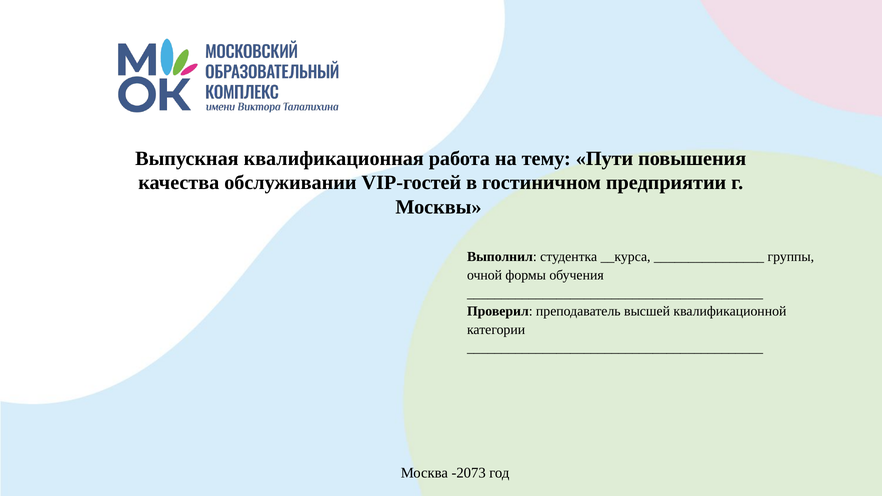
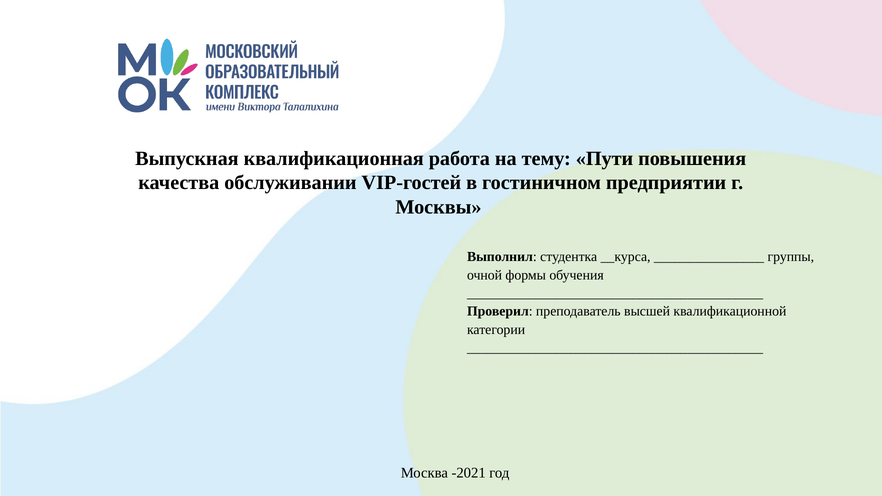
-2073: -2073 -> -2021 (469, 473)
